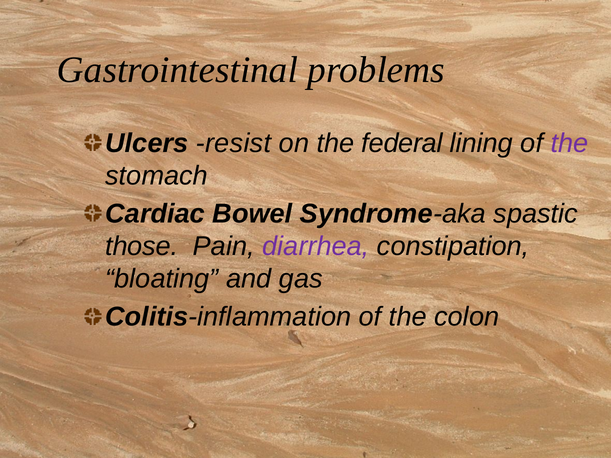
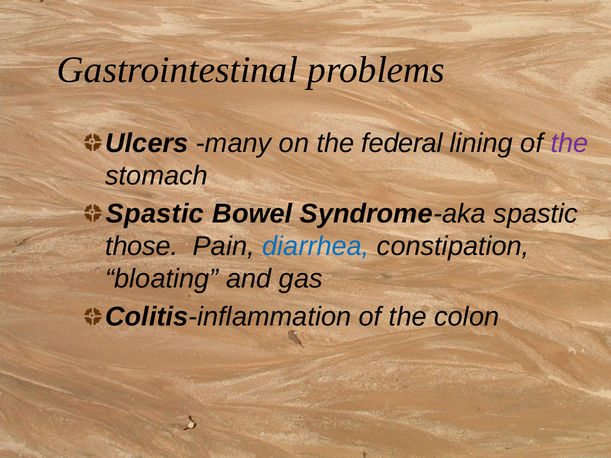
resist: resist -> many (234, 143)
Cardiac: Cardiac -> Spastic (155, 214)
diarrhea colour: purple -> blue (316, 247)
